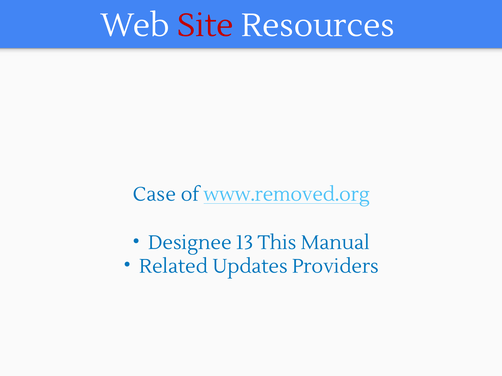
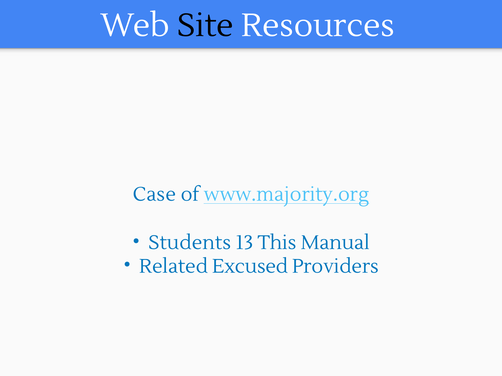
Site colour: red -> black (205, 26)
www.removed.org: www.removed.org -> www.majority.org (286, 195)
Designee: Designee -> Students (190, 243)
Updates: Updates -> Excused (250, 267)
